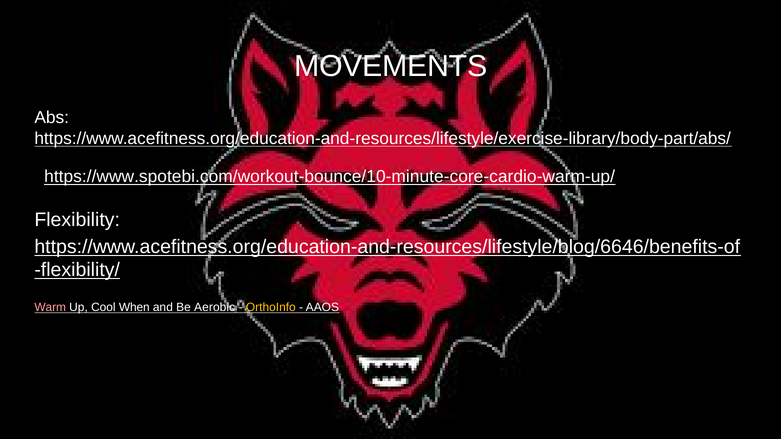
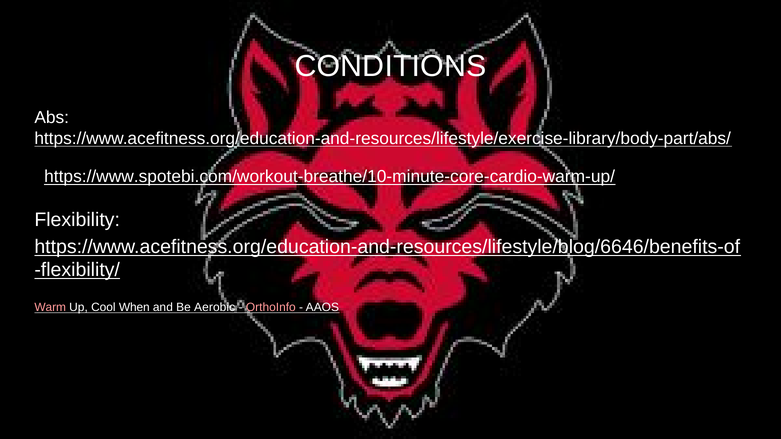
MOVEMENTS: MOVEMENTS -> CONDITIONS (390, 66)
https://www.spotebi.com/workout-bounce/10-minute-core-cardio-warm-up/: https://www.spotebi.com/workout-bounce/10-minute-core-cardio-warm-up/ -> https://www.spotebi.com/workout-breathe/10-minute-core-cardio-warm-up/ (330, 177)
OrthoInfo colour: yellow -> pink (271, 308)
